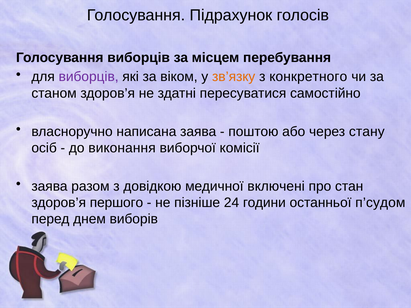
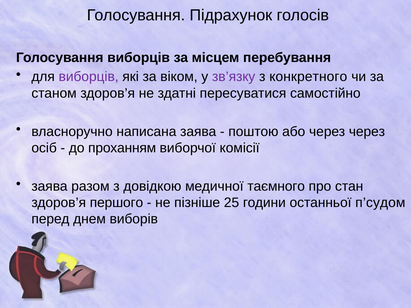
зв’язку colour: orange -> purple (234, 77)
через стану: стану -> через (367, 132)
виконання: виконання -> проханням (122, 148)
включені: включені -> таємного (276, 186)
24: 24 -> 25 (232, 203)
